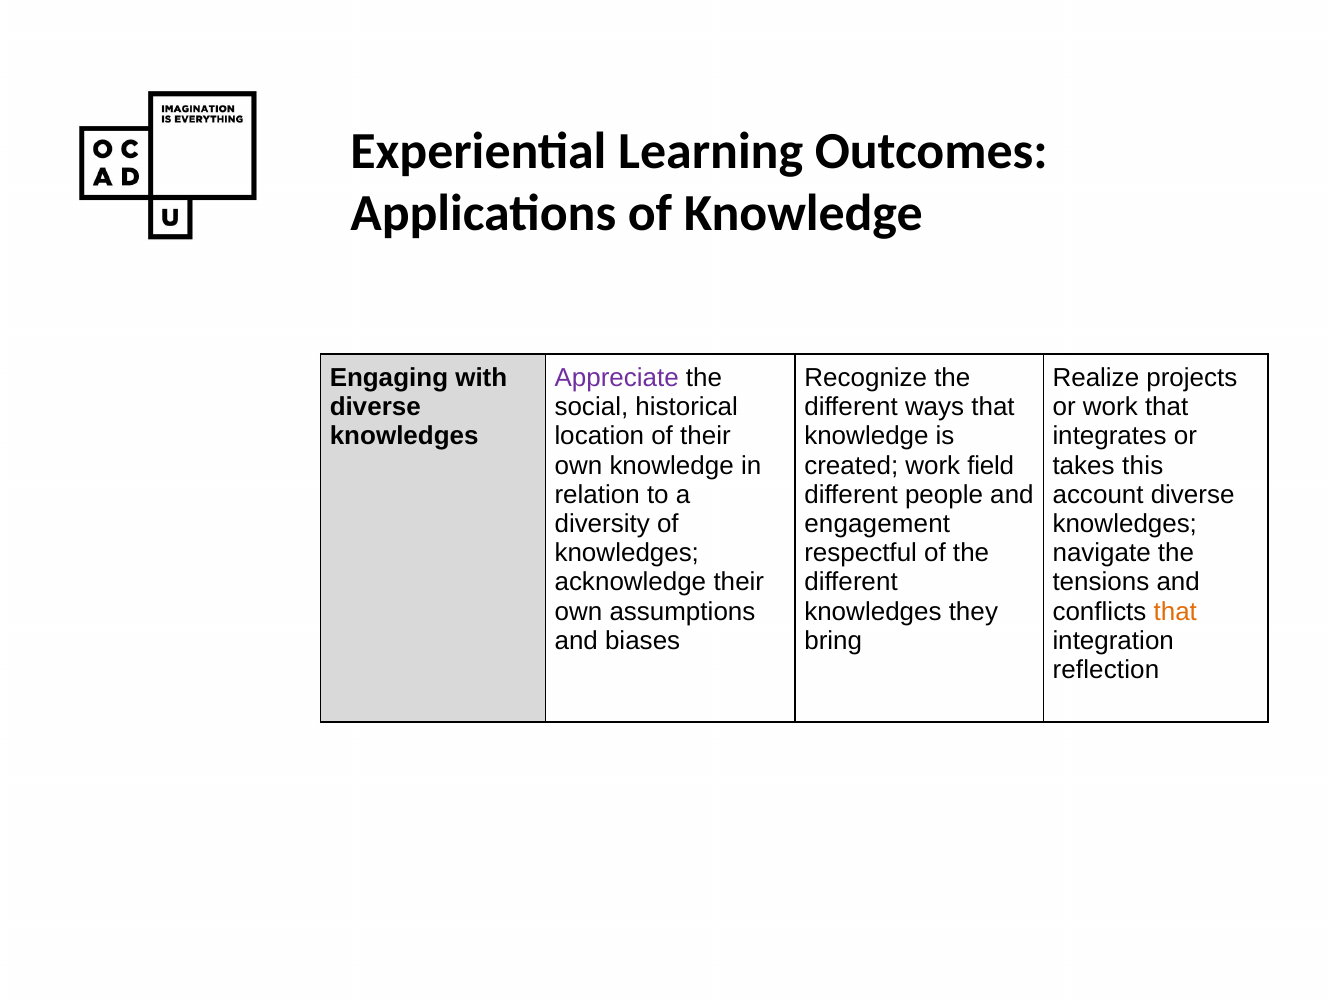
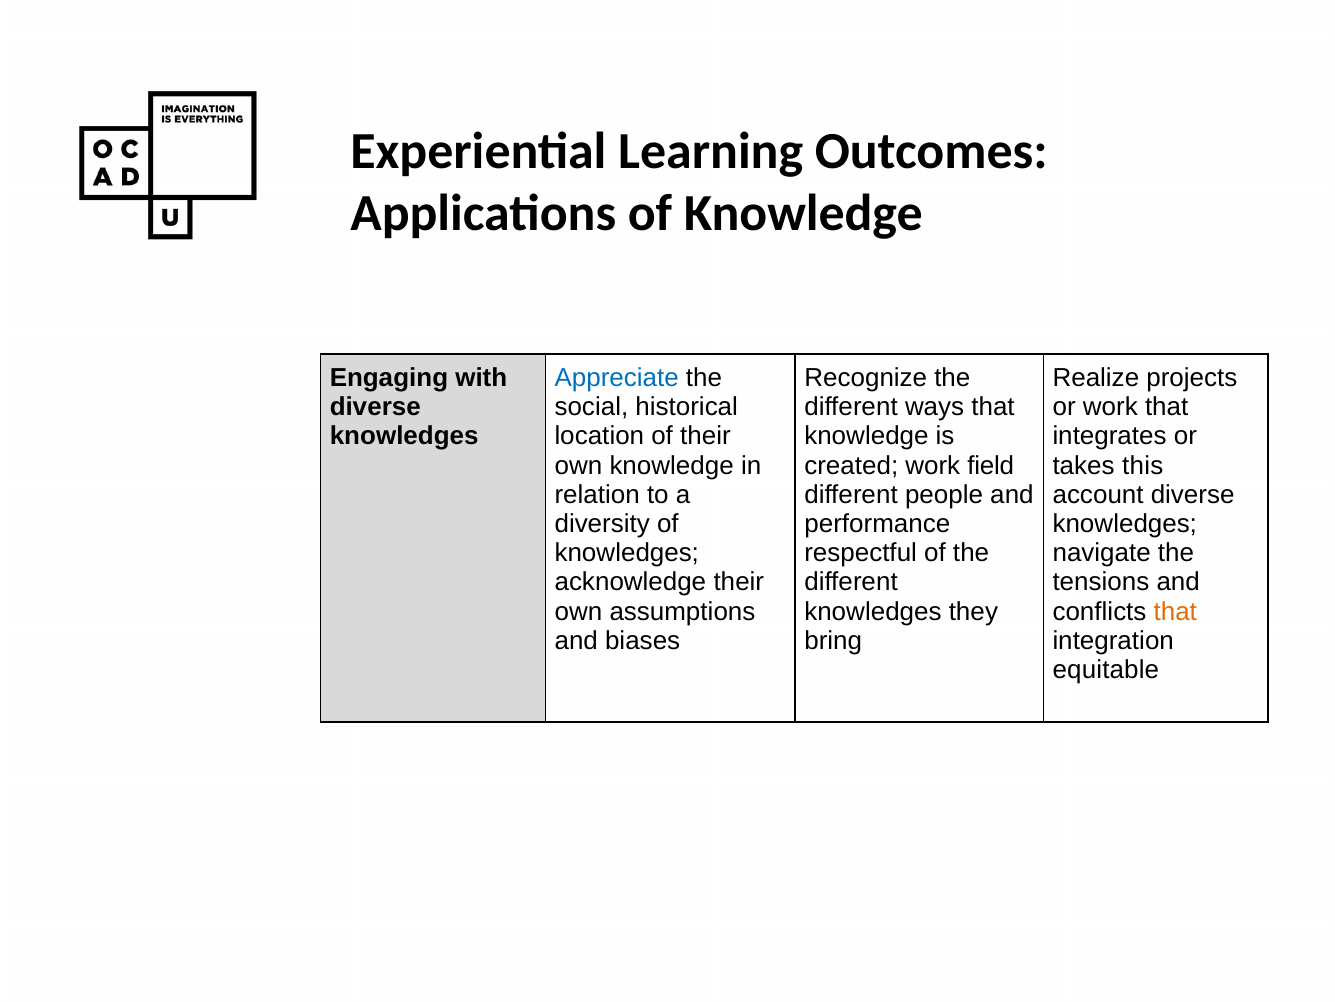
Appreciate colour: purple -> blue (617, 378)
engagement: engagement -> performance (877, 524)
reflection: reflection -> equitable (1106, 669)
